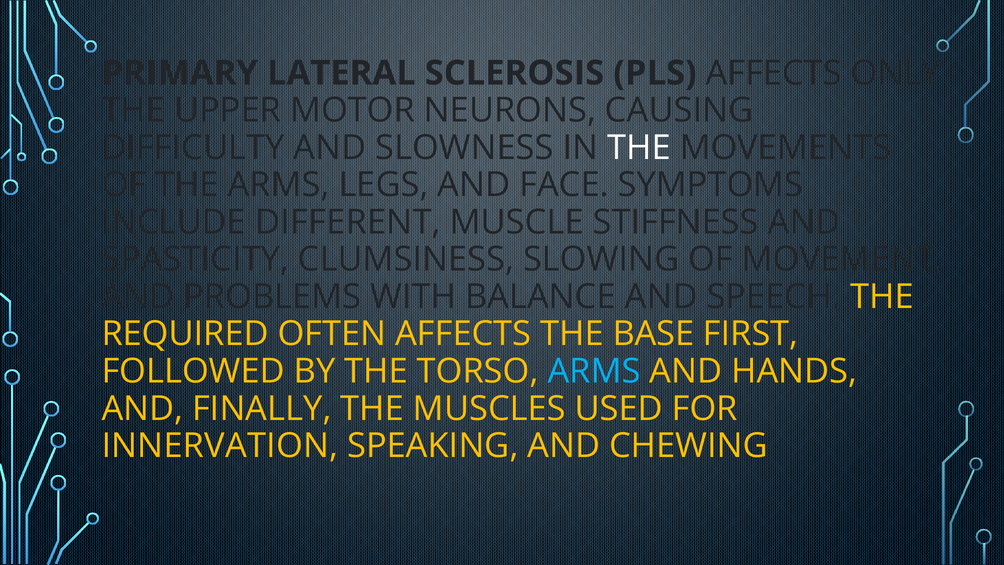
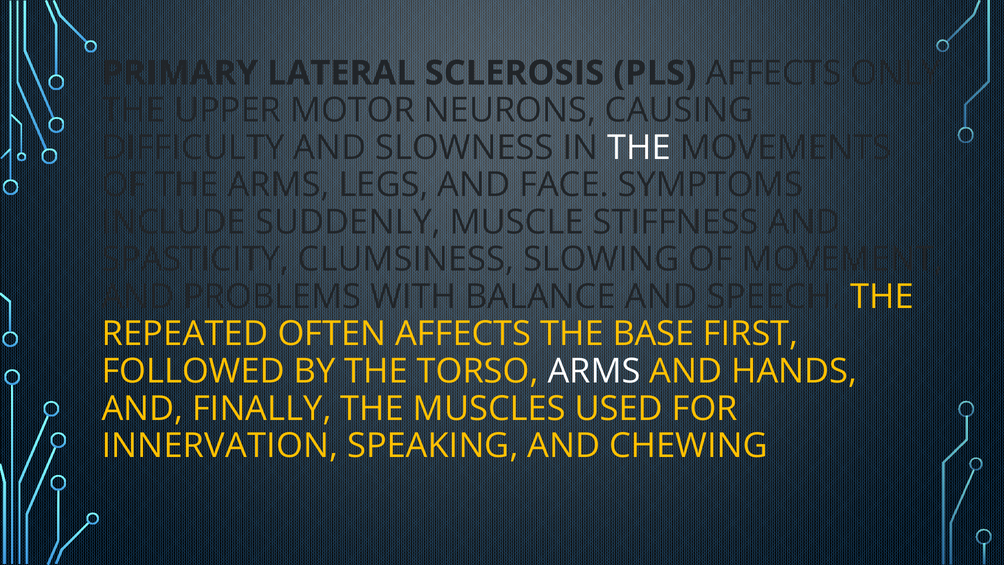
DIFFERENT: DIFFERENT -> SUDDENLY (348, 222)
REQUIRED: REQUIRED -> REPEATED (185, 334)
ARMS colour: light blue -> white (594, 371)
